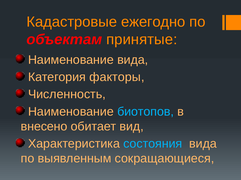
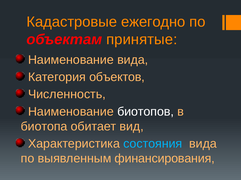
факторы: факторы -> объектов (117, 77)
биотопов colour: light blue -> white (146, 112)
внесено: внесено -> биотопа (44, 127)
сокращающиеся: сокращающиеся -> финансирования (165, 159)
